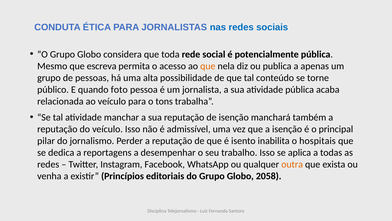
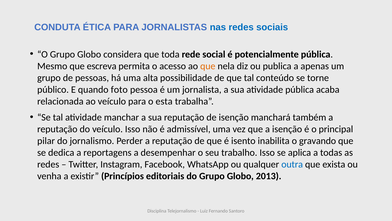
tons: tons -> esta (164, 101)
hospitais: hospitais -> gravando (318, 141)
outra colour: orange -> blue (292, 164)
2058: 2058 -> 2013 (269, 176)
